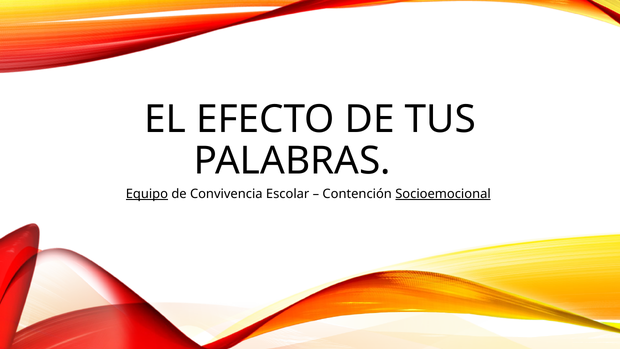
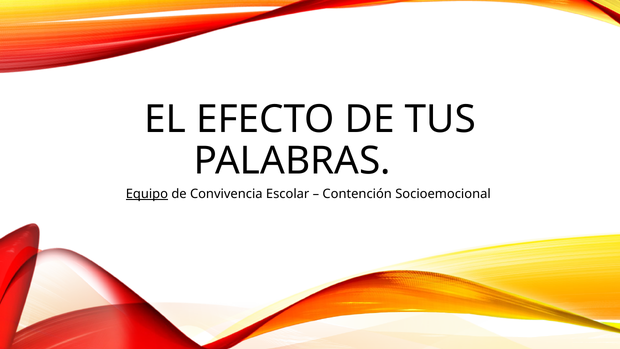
Socioemocional underline: present -> none (443, 194)
